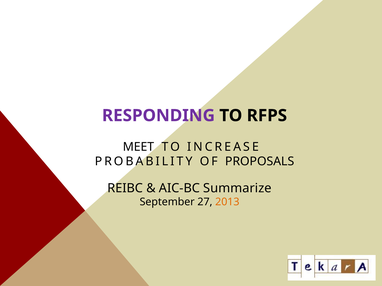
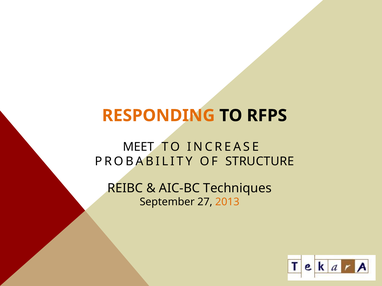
RESPONDING colour: purple -> orange (158, 116)
PROPOSALS: PROPOSALS -> STRUCTURE (260, 162)
Summarize: Summarize -> Techniques (237, 188)
